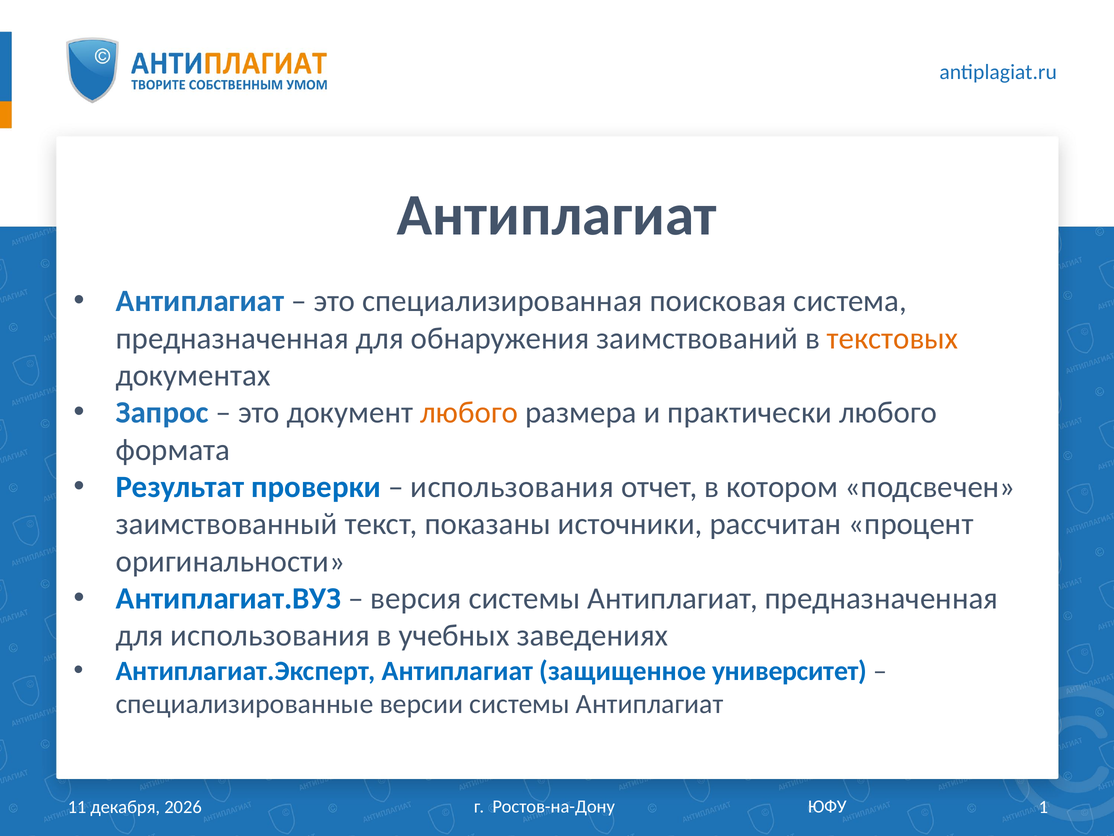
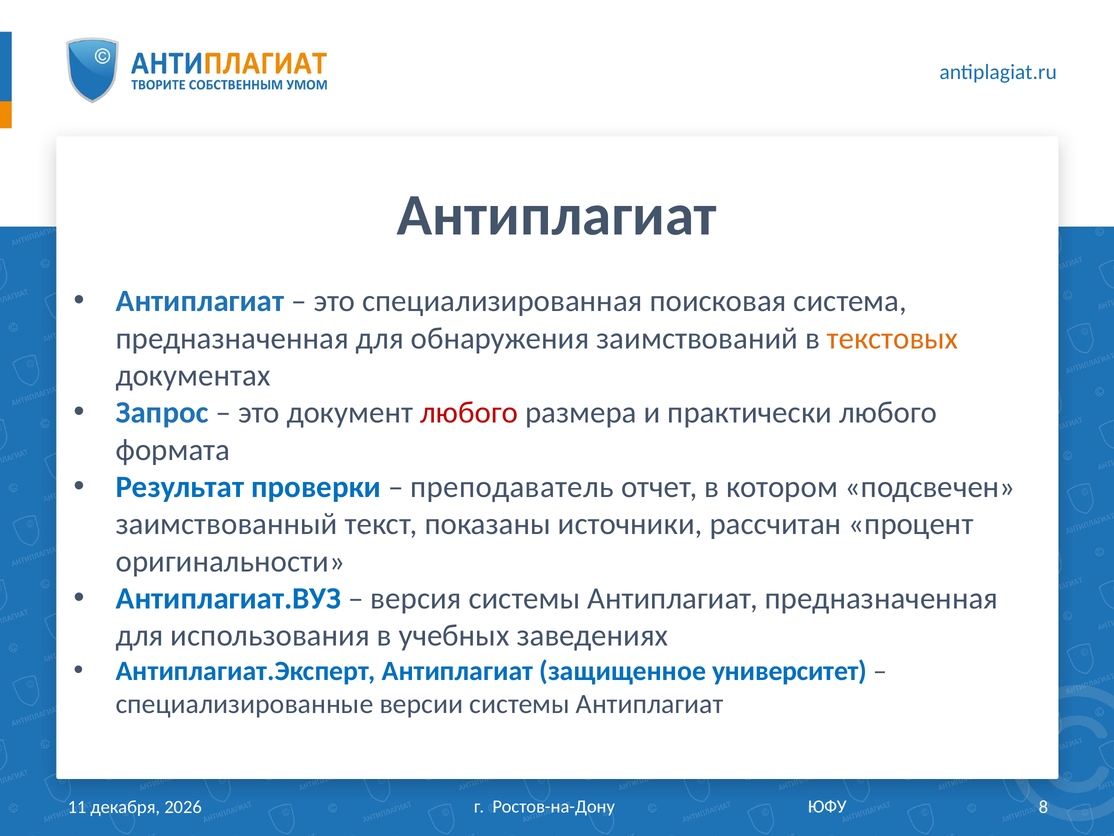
любого colour: orange -> red (469, 412)
использования: использования -> преподаватель (512, 487)
1: 1 -> 8 (1043, 807)
